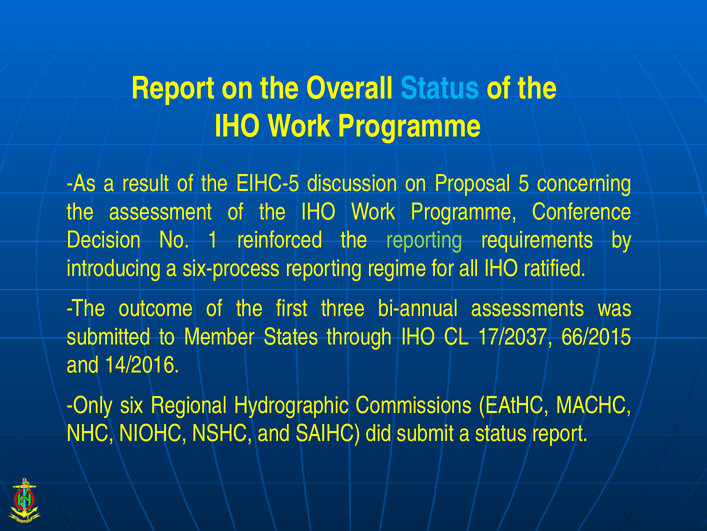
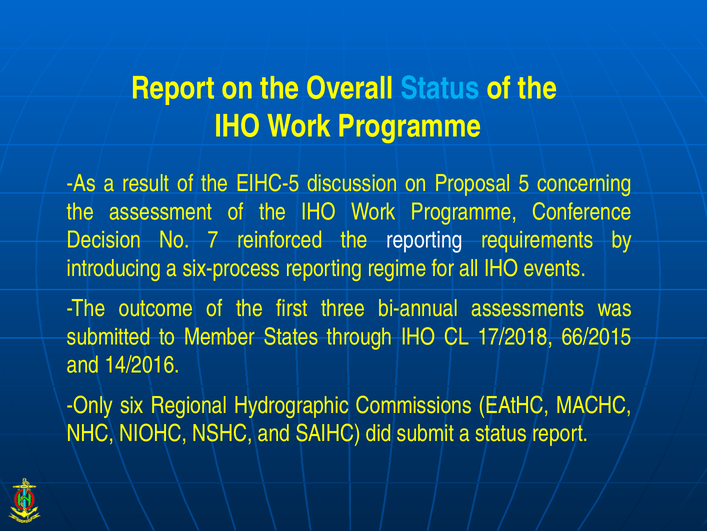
1: 1 -> 7 (213, 240)
reporting colour: light green -> white (424, 240)
ratified: ratified -> events (555, 268)
17/2037: 17/2037 -> 17/2018 (515, 336)
